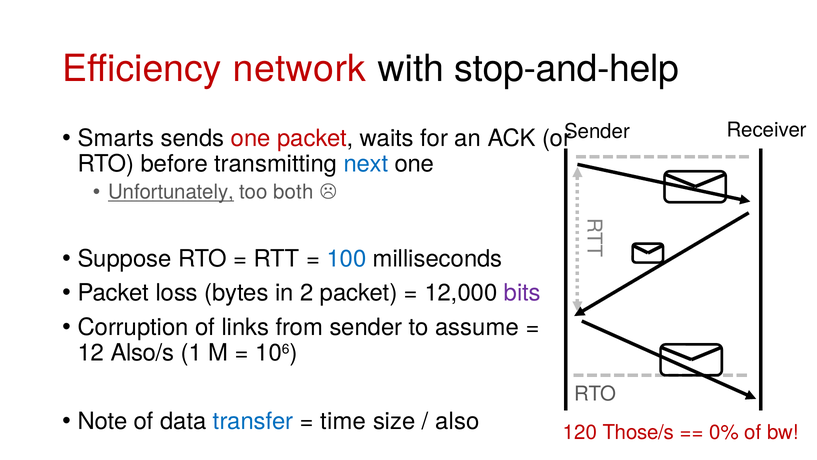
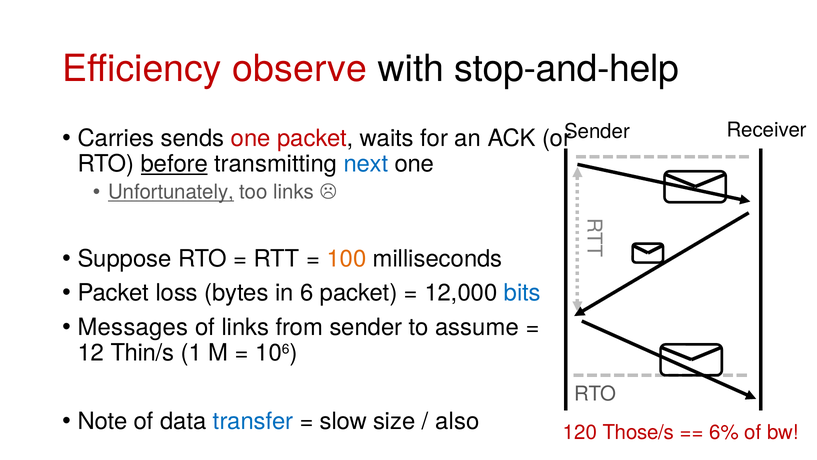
network: network -> observe (300, 69)
Smarts: Smarts -> Carries (116, 138)
before underline: none -> present (174, 164)
too both: both -> links (294, 192)
100 colour: blue -> orange (346, 258)
2: 2 -> 6 (307, 293)
bits colour: purple -> blue (522, 293)
Corruption: Corruption -> Messages (133, 327)
Also/s: Also/s -> Thin/s (142, 353)
time: time -> slow (343, 421)
0%: 0% -> 6% (724, 432)
